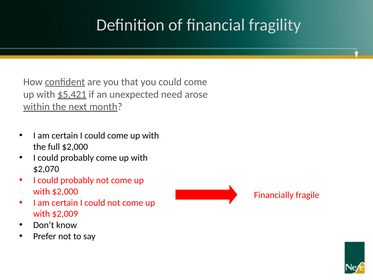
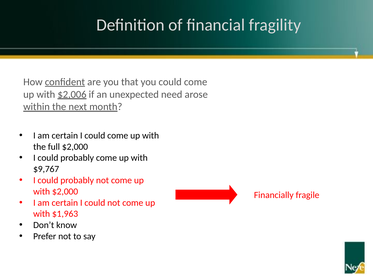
$5,421: $5,421 -> $2,006 (72, 94)
$2,070: $2,070 -> $9,767 (46, 169)
$2,009: $2,009 -> $1,963 (65, 214)
